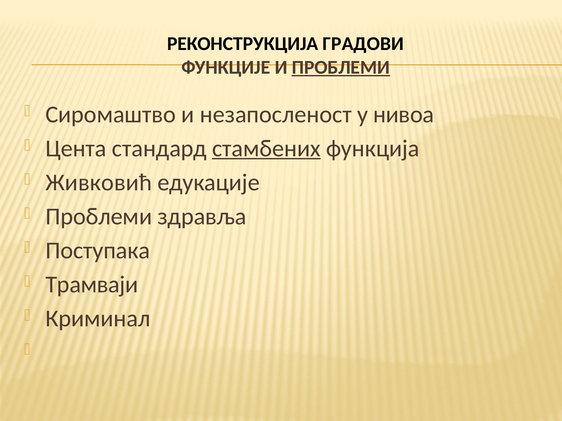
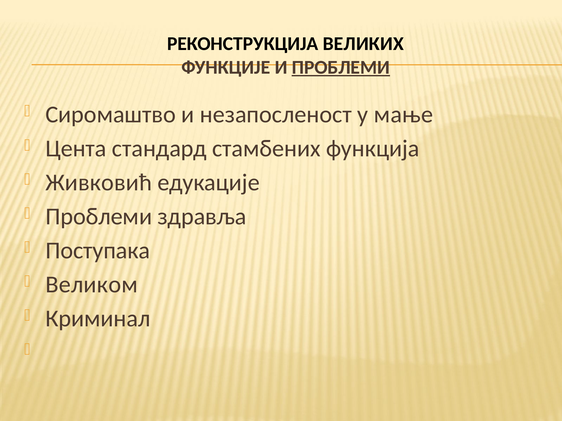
ГРАДОВИ: ГРАДОВИ -> ВЕЛИКИХ (363, 44)
нивоа: нивоа -> мање (403, 115)
стамбених underline: present -> none (266, 149)
Трамваји: Трамваји -> Великом (92, 285)
